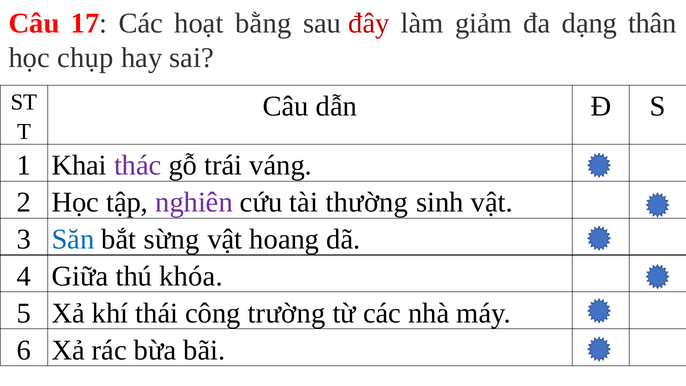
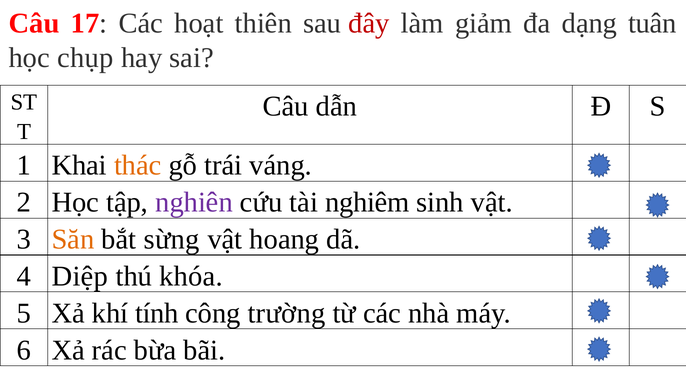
bằng: bằng -> thiên (263, 23)
thân: thân -> tuân (652, 23)
thác colour: purple -> orange (138, 165)
thường: thường -> nghiêm (367, 202)
Săn colour: blue -> orange (73, 239)
Giữa: Giữa -> Diệp (80, 276)
thái: thái -> tính (157, 313)
